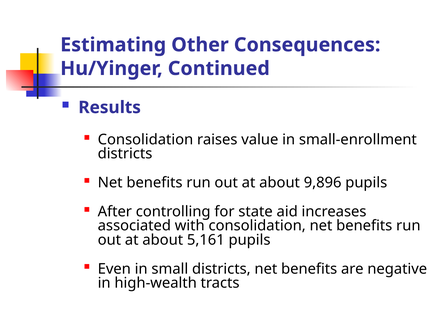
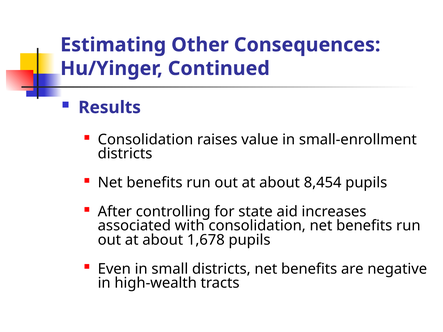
9,896: 9,896 -> 8,454 (323, 183)
5,161: 5,161 -> 1,678 (206, 240)
